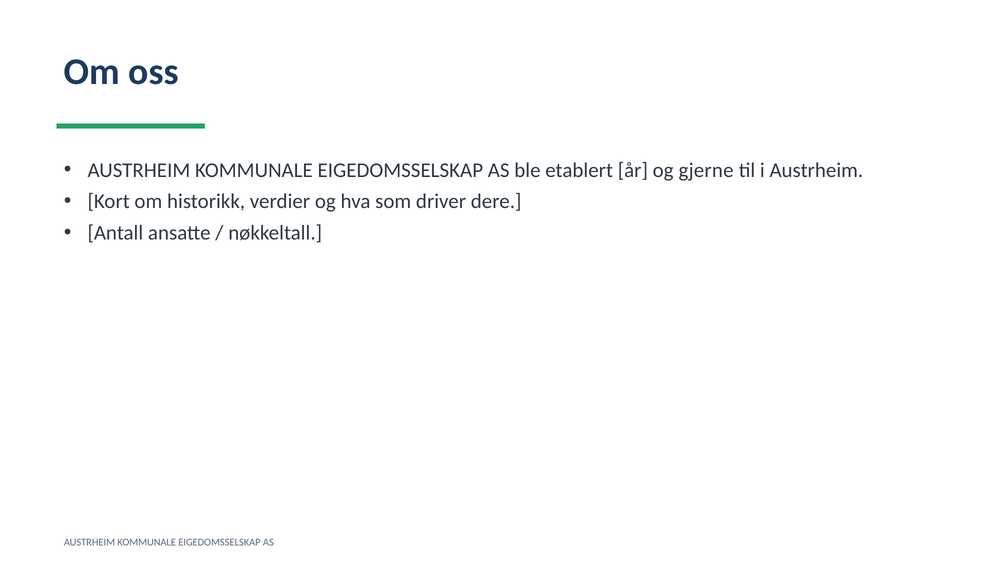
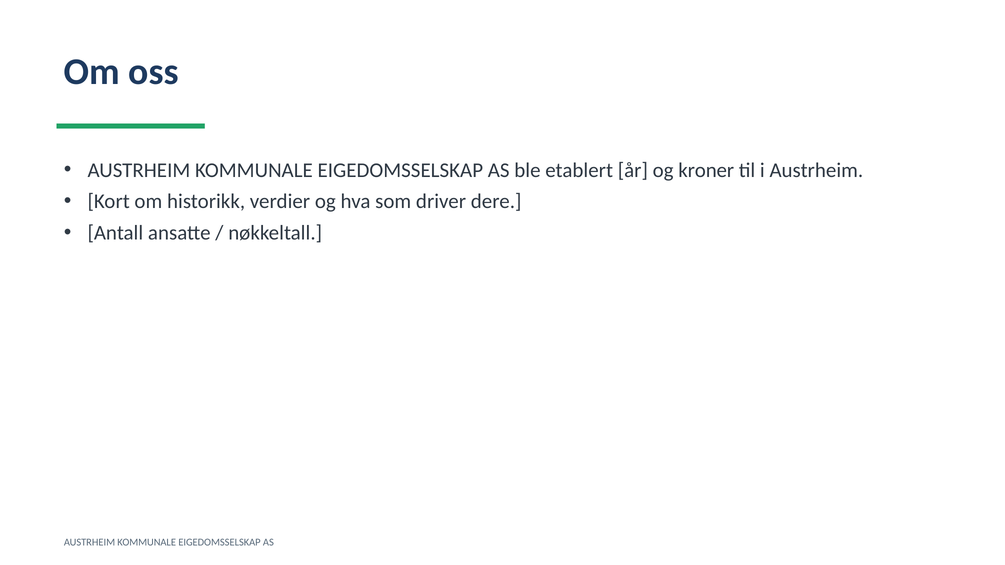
gjerne: gjerne -> kroner (706, 170)
